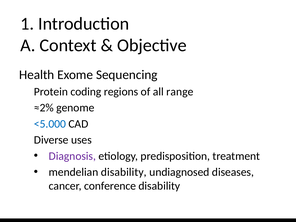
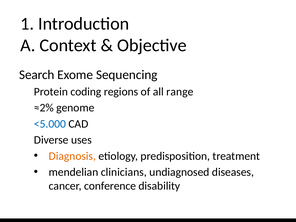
Health: Health -> Search (37, 75)
Diagnosis colour: purple -> orange (72, 156)
mendelian disability: disability -> clinicians (124, 172)
